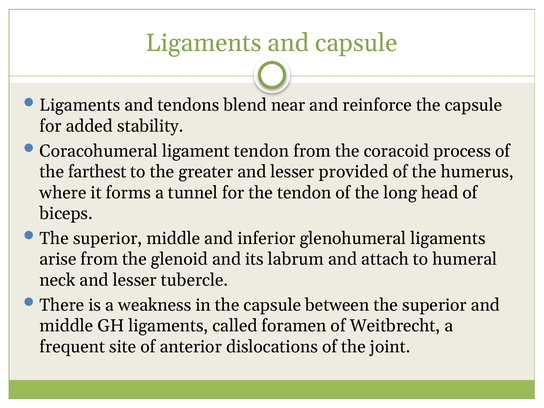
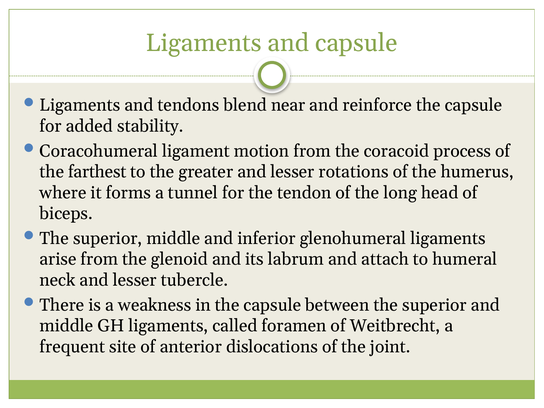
ligament tendon: tendon -> motion (262, 151)
provided: provided -> rotations (354, 172)
